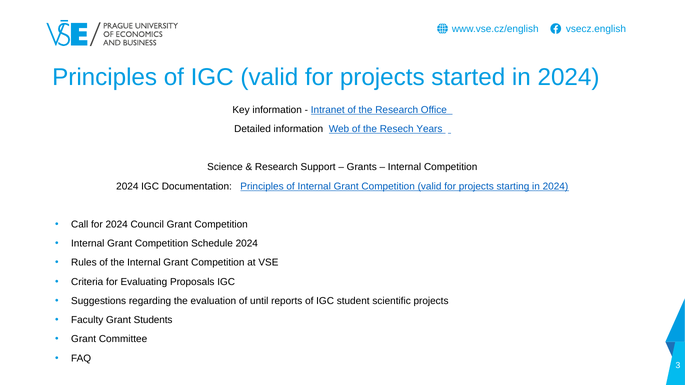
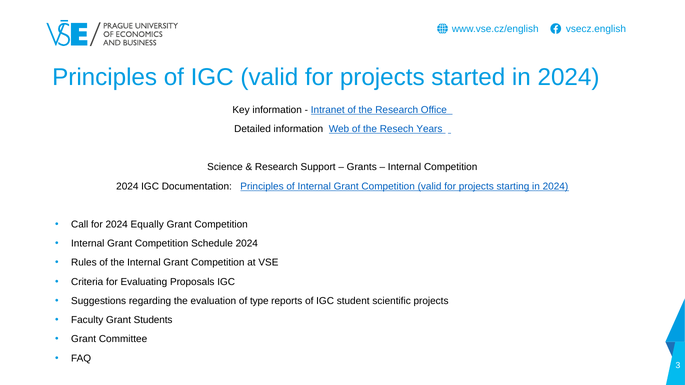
Council: Council -> Equally (147, 225)
until: until -> type (259, 301)
